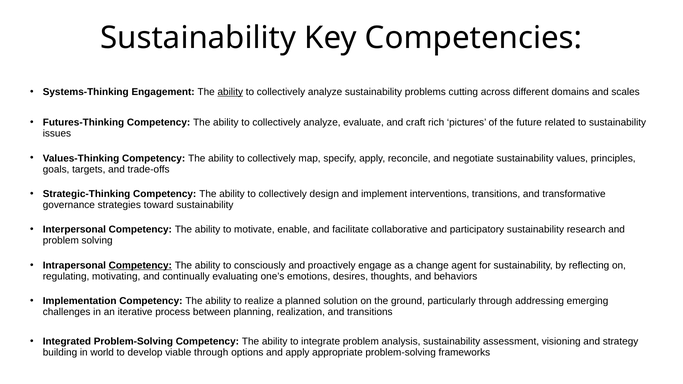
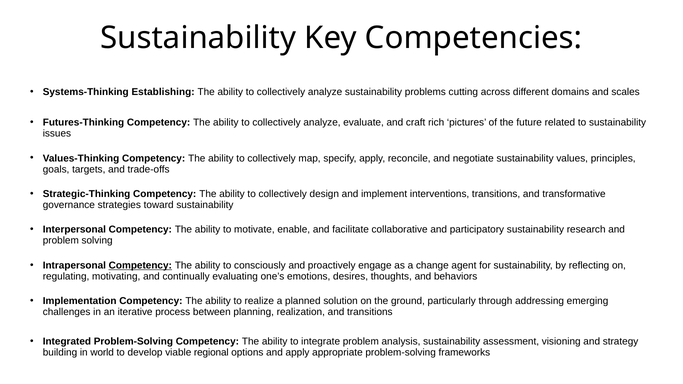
Engagement: Engagement -> Establishing (163, 92)
ability underline: present -> none (230, 92)
viable through: through -> regional (211, 352)
